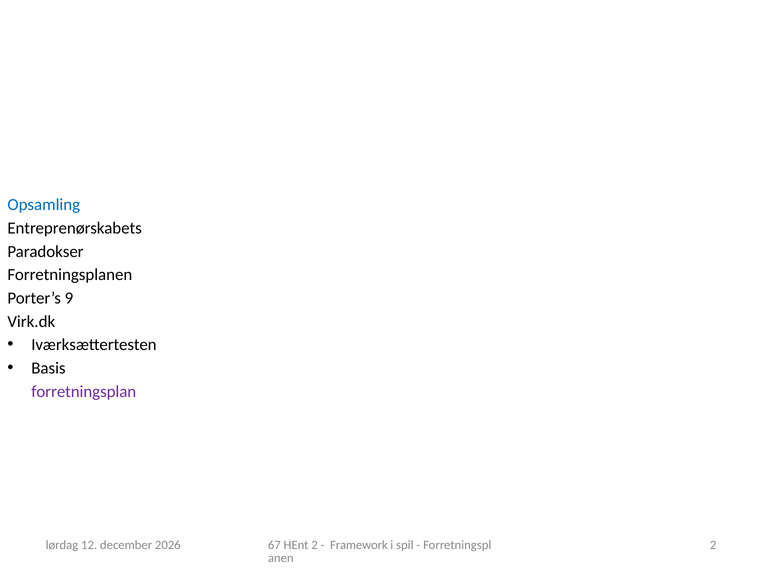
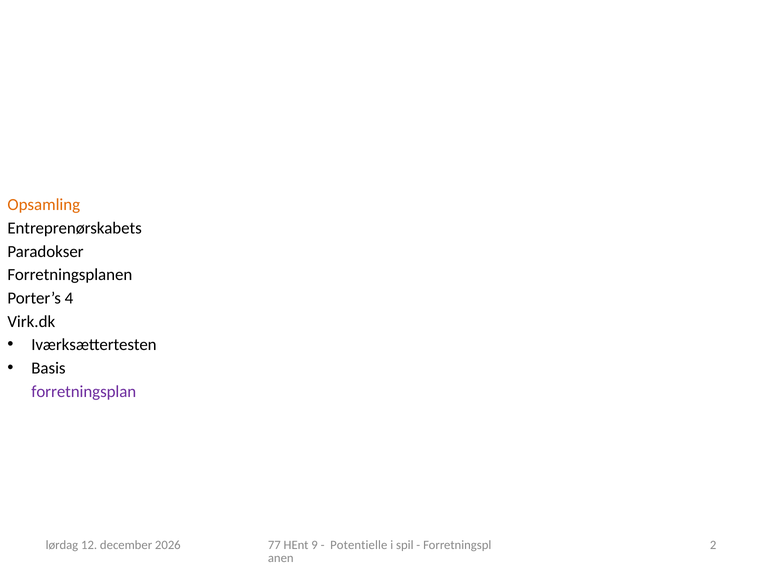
Opsamling colour: blue -> orange (44, 205)
9: 9 -> 4 (69, 298)
67: 67 -> 77 (274, 546)
HEnt 2: 2 -> 9 (315, 546)
Framework: Framework -> Potentielle (359, 546)
